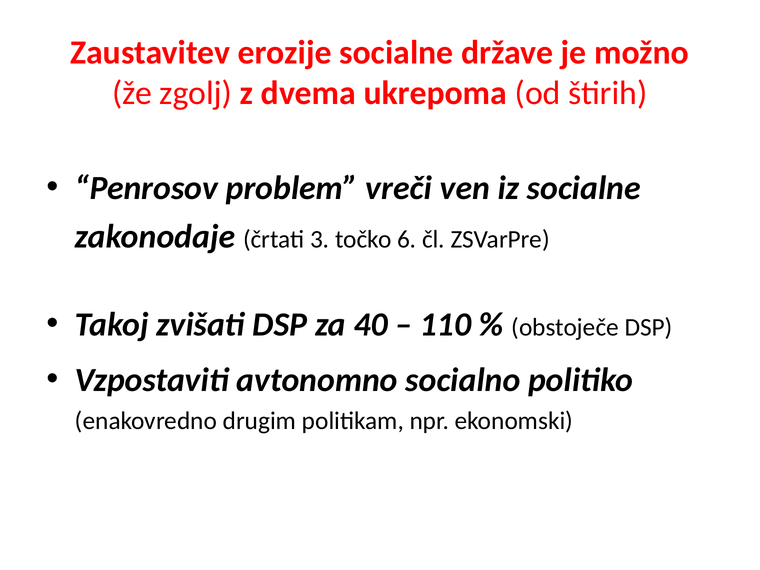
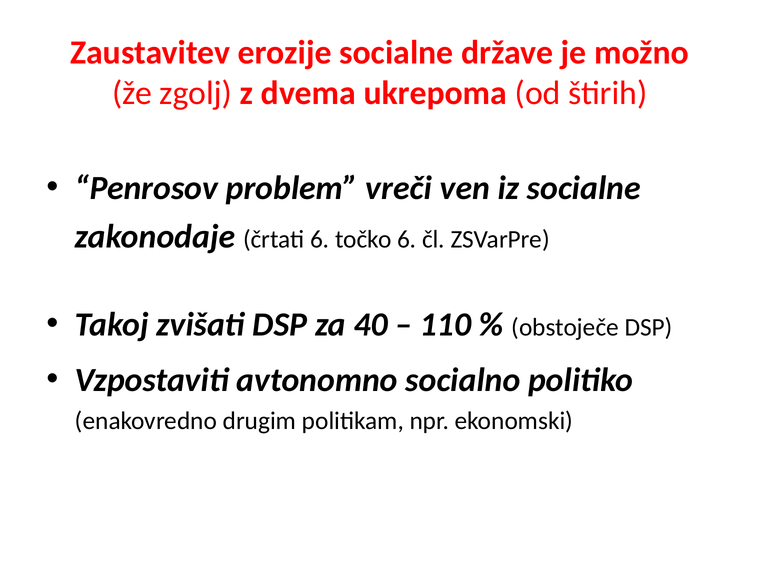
črtati 3: 3 -> 6 (320, 239)
